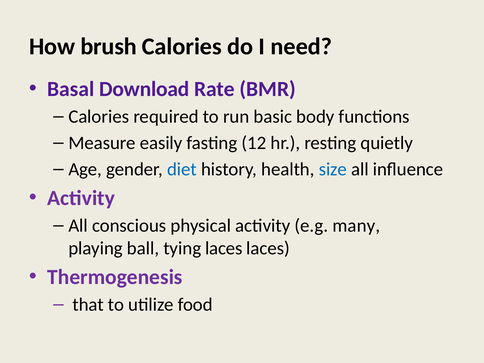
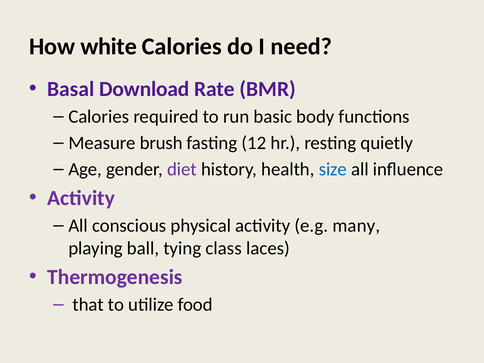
brush: brush -> white (109, 46)
easily: easily -> brush (161, 143)
diet colour: blue -> purple (182, 169)
tying laces: laces -> class (224, 248)
